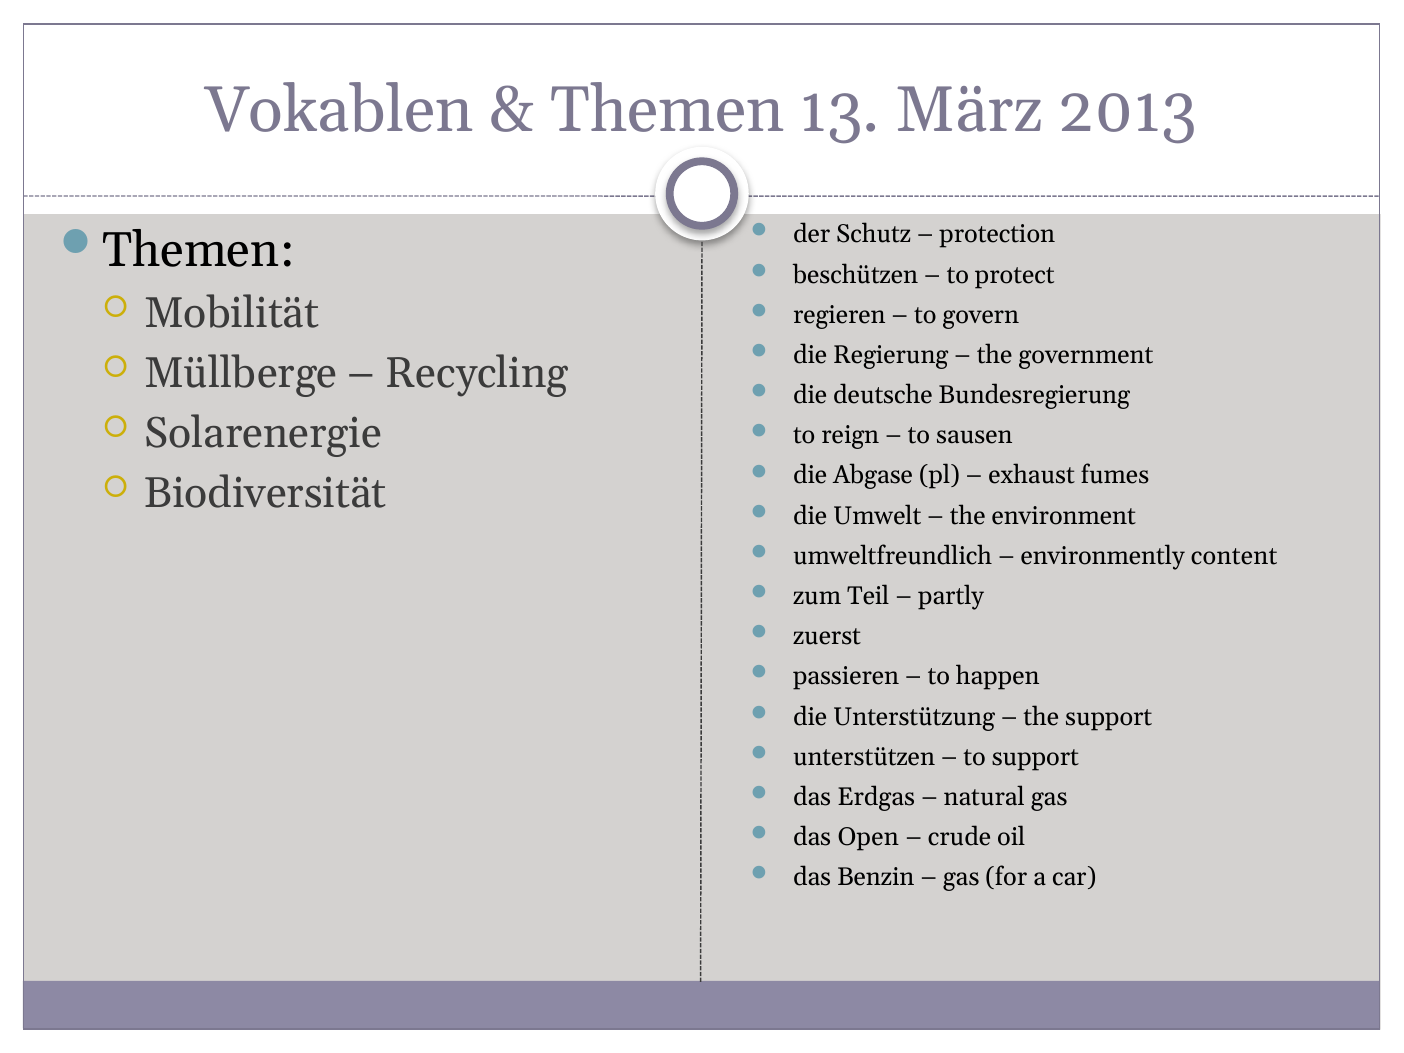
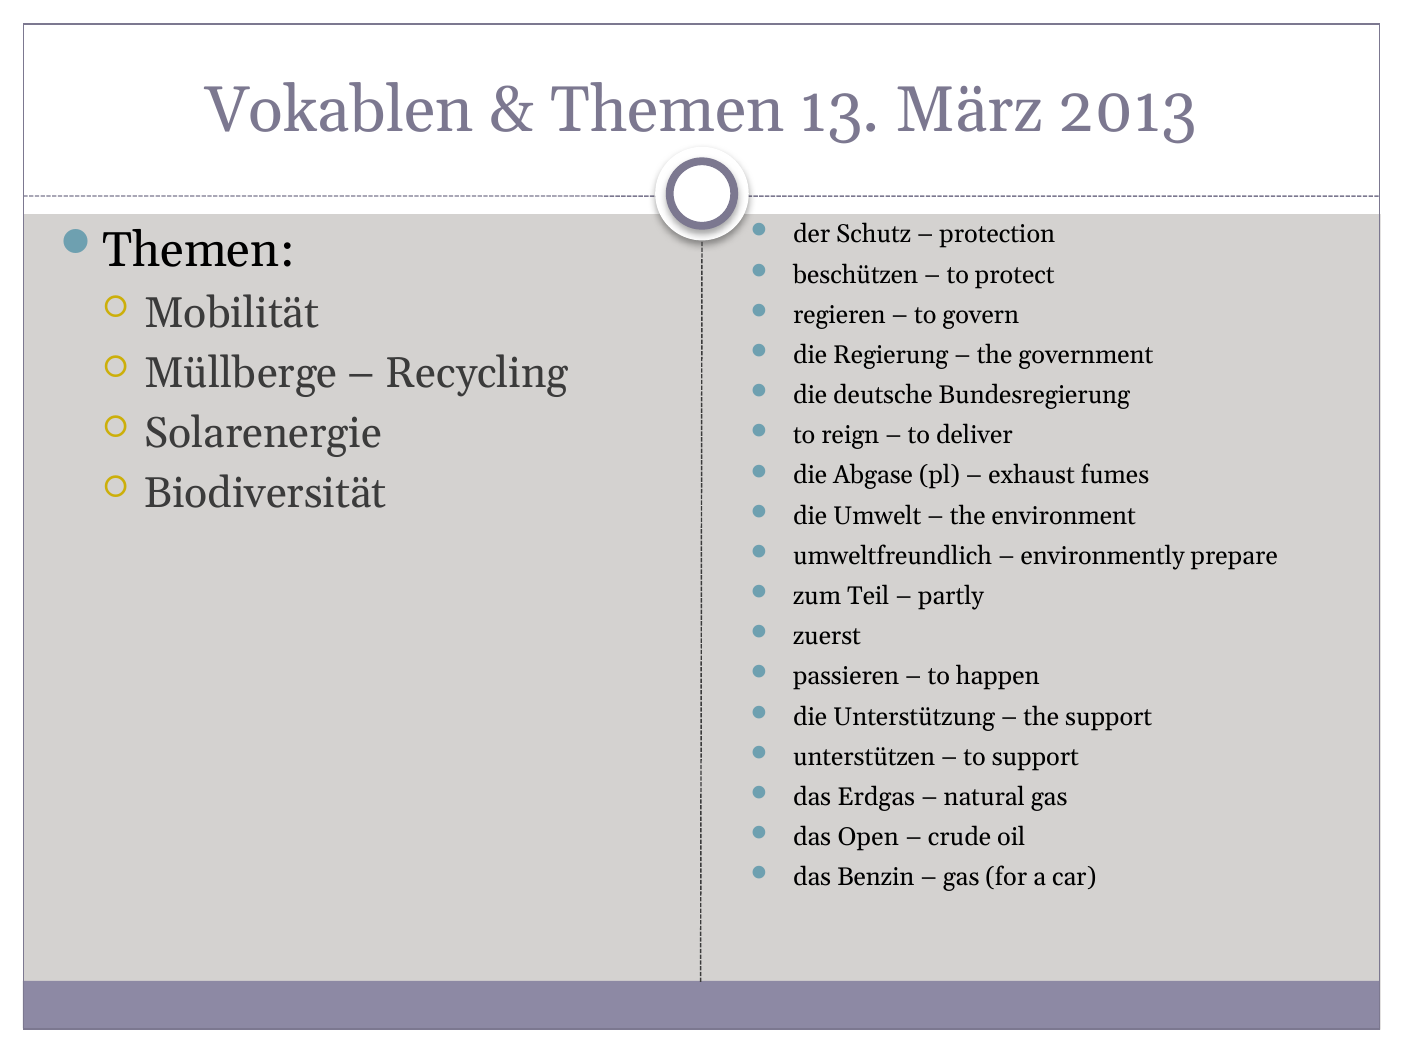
sausen: sausen -> deliver (974, 435)
content: content -> prepare (1234, 556)
